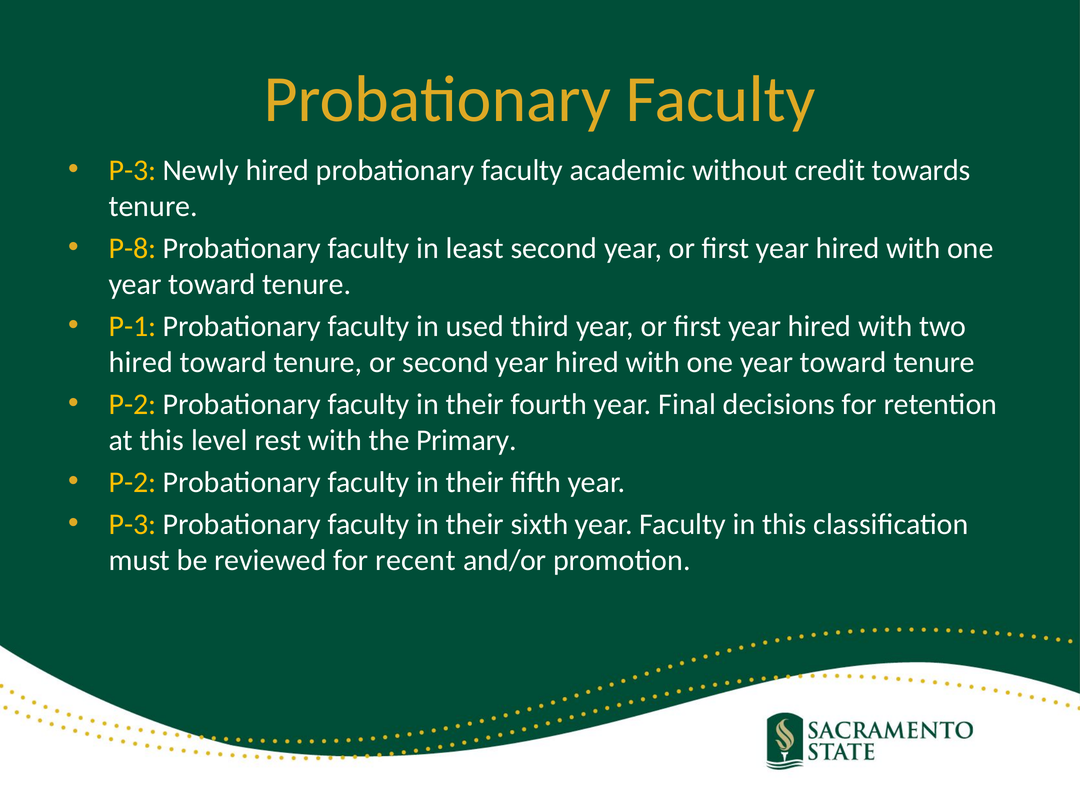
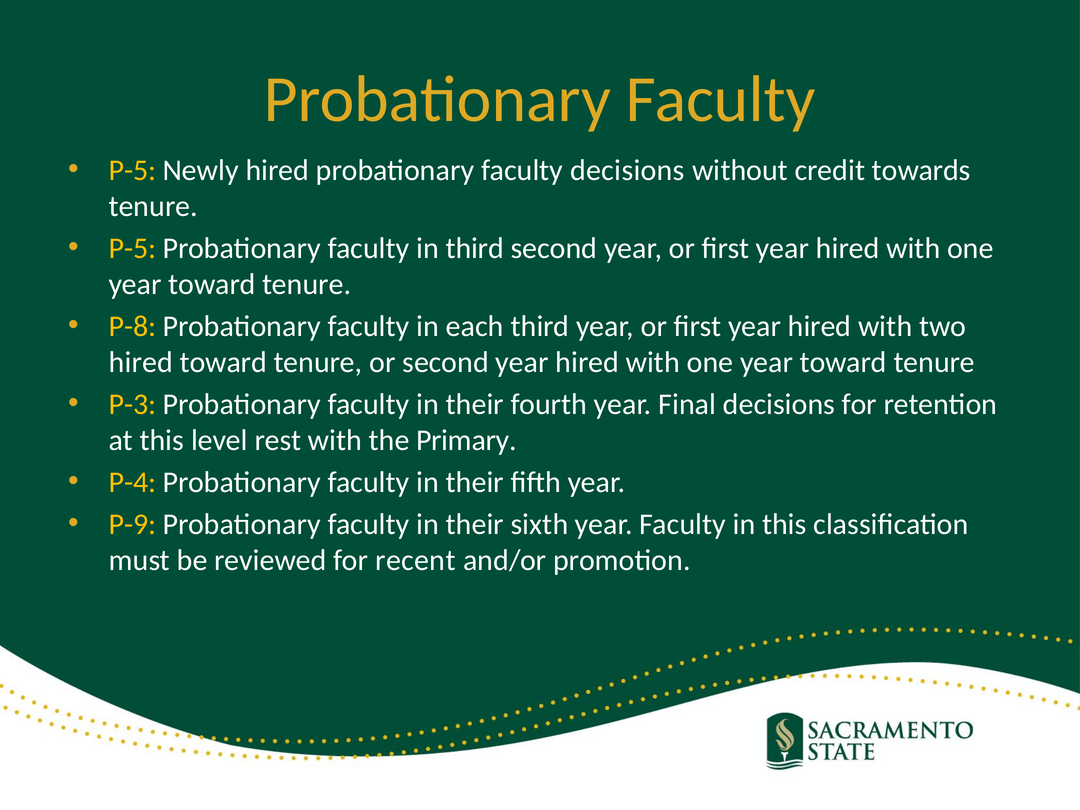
P-3: P-3 -> P-5 (132, 170)
faculty academic: academic -> decisions (627, 170)
P-8: P-8 -> P-5 (132, 248)
in least: least -> third (475, 248)
P-1: P-1 -> P-8 (132, 326)
used: used -> each (475, 326)
P-2: P-2 -> P-3 (132, 404)
P-2: P-2 -> P-4 (132, 482)
P-3: P-3 -> P-9 (132, 524)
